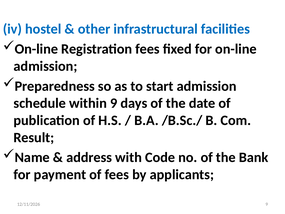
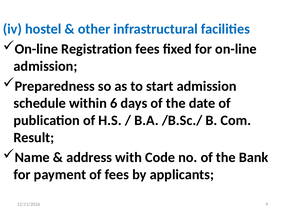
within 9: 9 -> 6 (114, 103)
